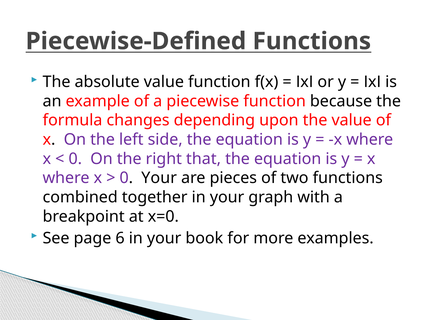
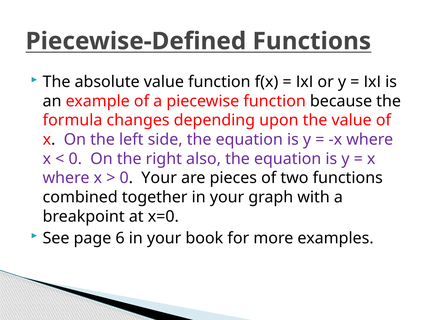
that: that -> also (204, 159)
